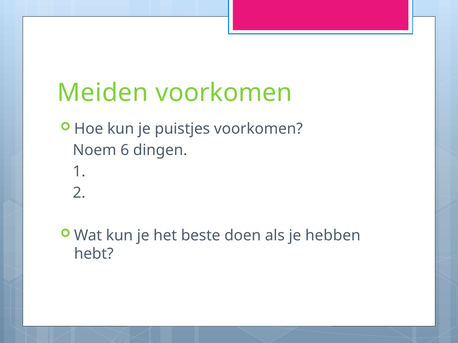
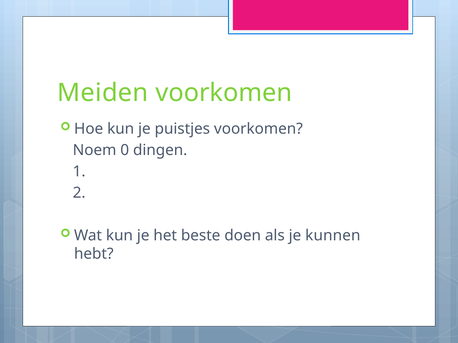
6: 6 -> 0 (125, 150)
hebben: hebben -> kunnen (333, 236)
